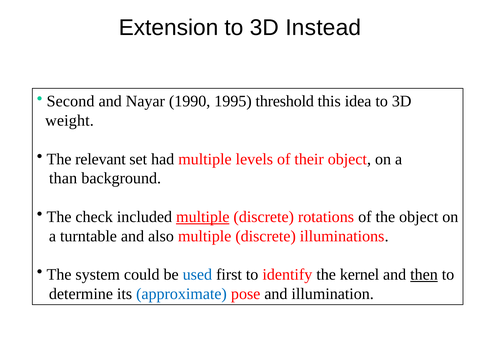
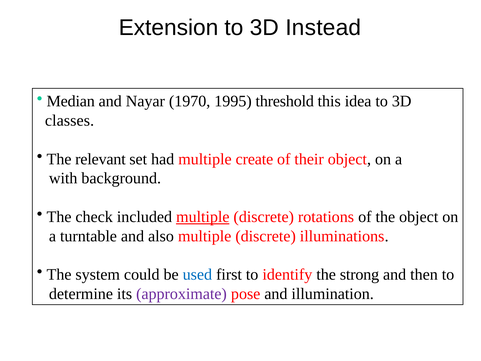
Second: Second -> Median (71, 101)
1990: 1990 -> 1970 (190, 101)
weight: weight -> classes (70, 121)
levels: levels -> create (254, 159)
than: than -> with (63, 178)
kernel: kernel -> strong (360, 274)
then underline: present -> none (424, 274)
approximate colour: blue -> purple (181, 294)
